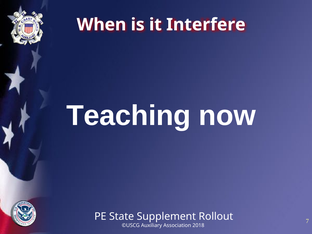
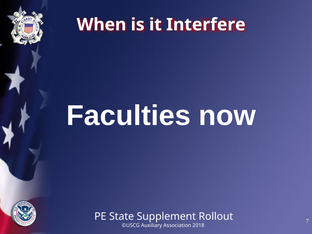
Teaching: Teaching -> Faculties (129, 116)
